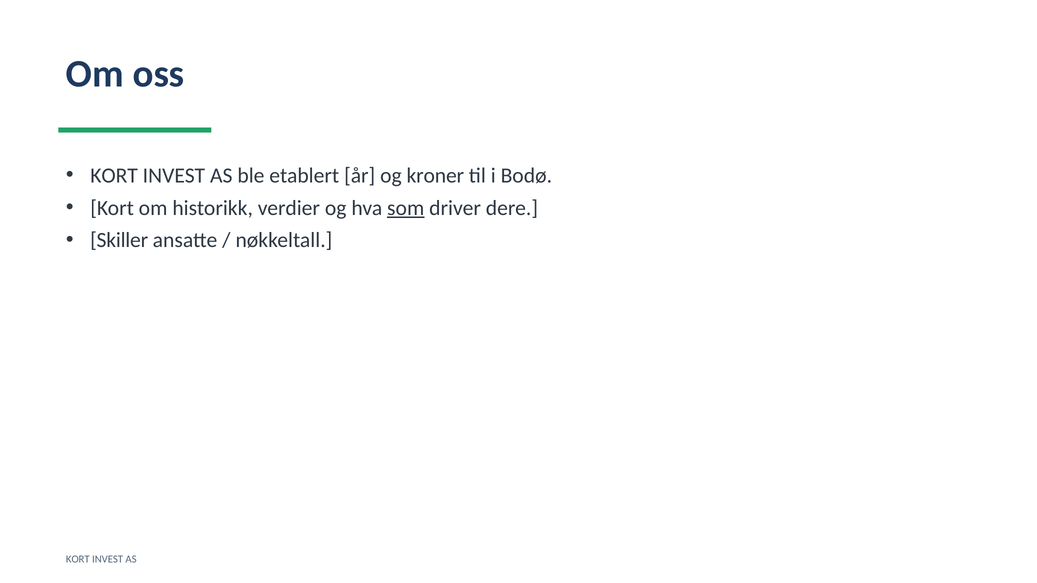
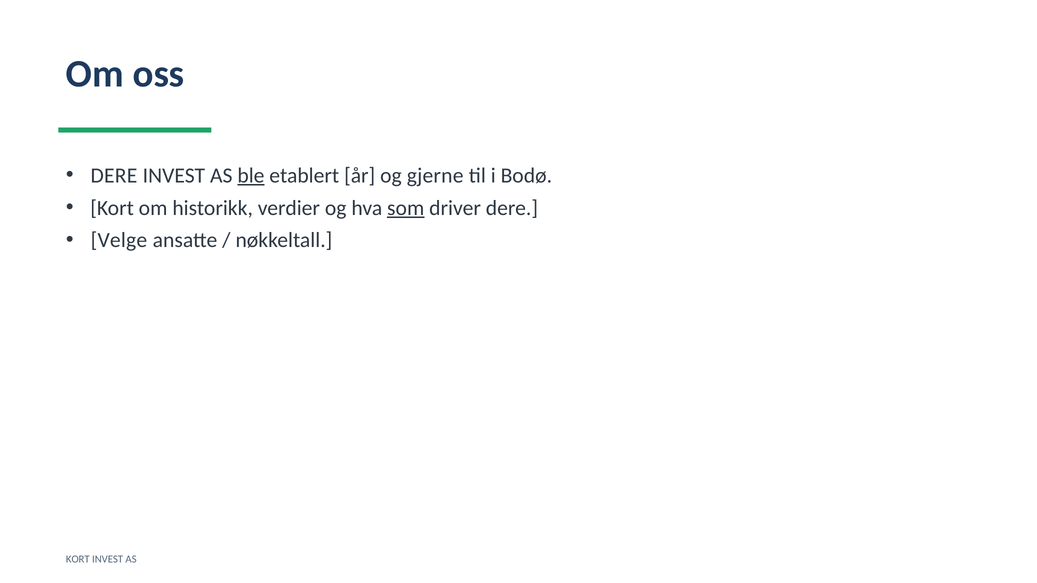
KORT: KORT -> DERE (114, 176)
ble underline: none -> present (251, 176)
kroner: kroner -> gjerne (435, 176)
Skiller: Skiller -> Velge (119, 240)
